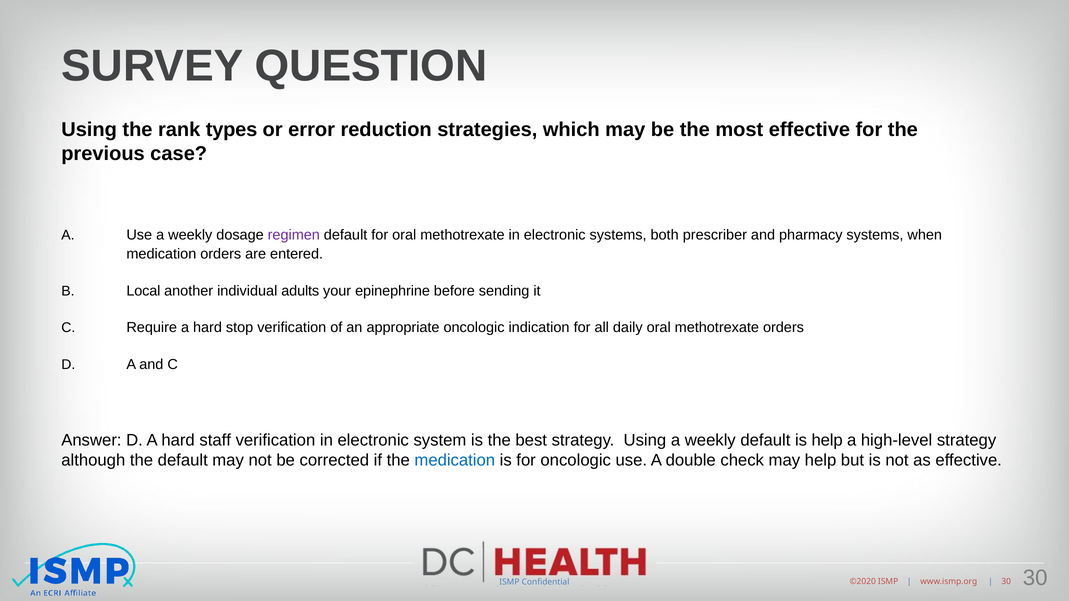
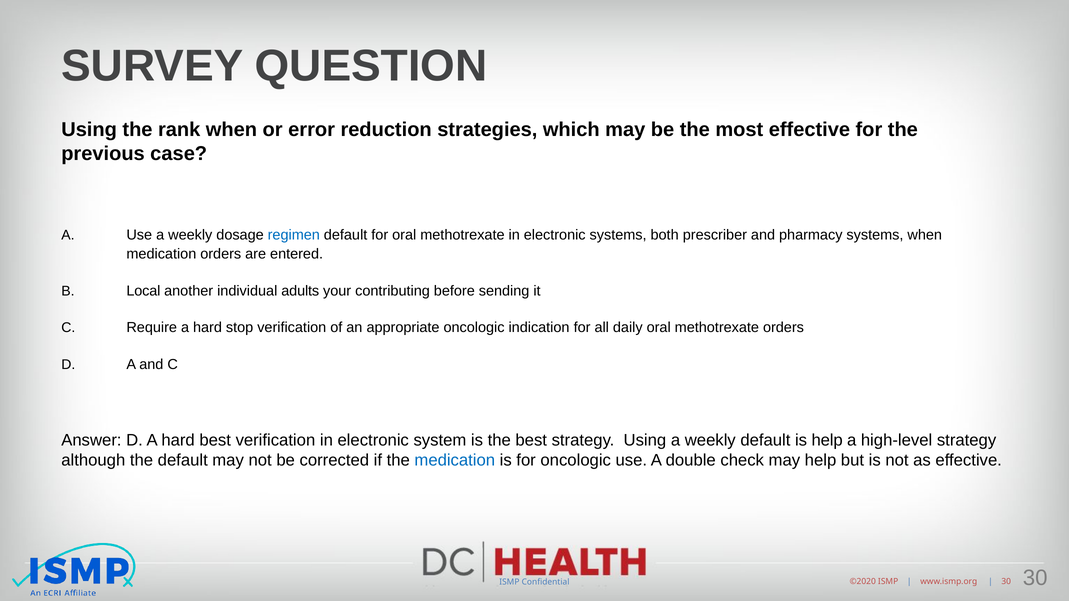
rank types: types -> when (231, 130)
regimen colour: purple -> blue (294, 235)
epinephrine: epinephrine -> contributing (393, 291)
hard staff: staff -> best (215, 440)
